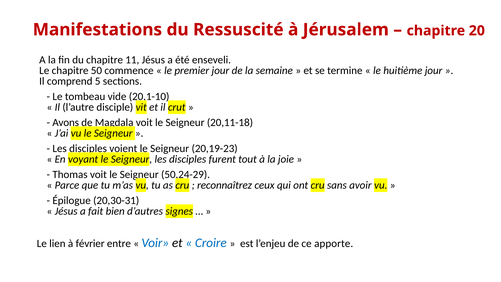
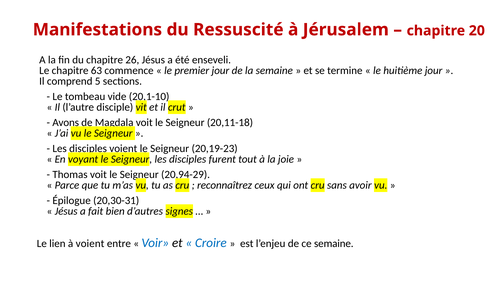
11: 11 -> 26 (132, 60)
50: 50 -> 63 (96, 71)
50,24-29: 50,24-29 -> 20,94-29 (186, 175)
à février: février -> voient (90, 243)
ce apporte: apporte -> semaine (334, 243)
